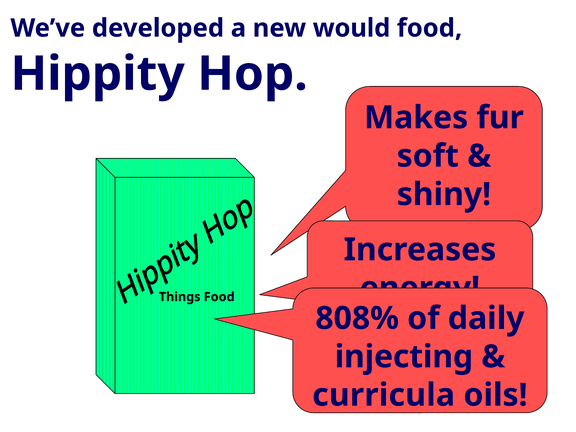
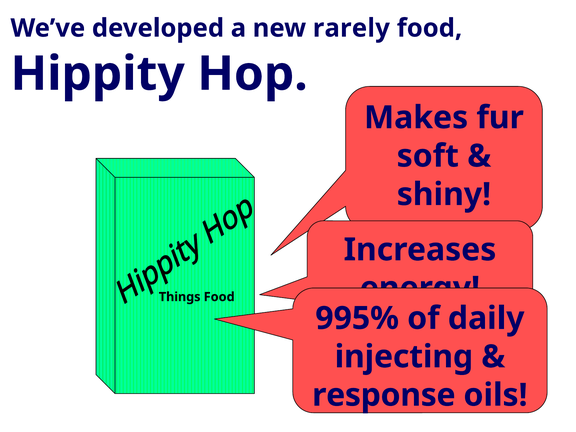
would: would -> rarely (351, 28)
808%: 808% -> 995% (357, 318)
curricula: curricula -> response (384, 395)
